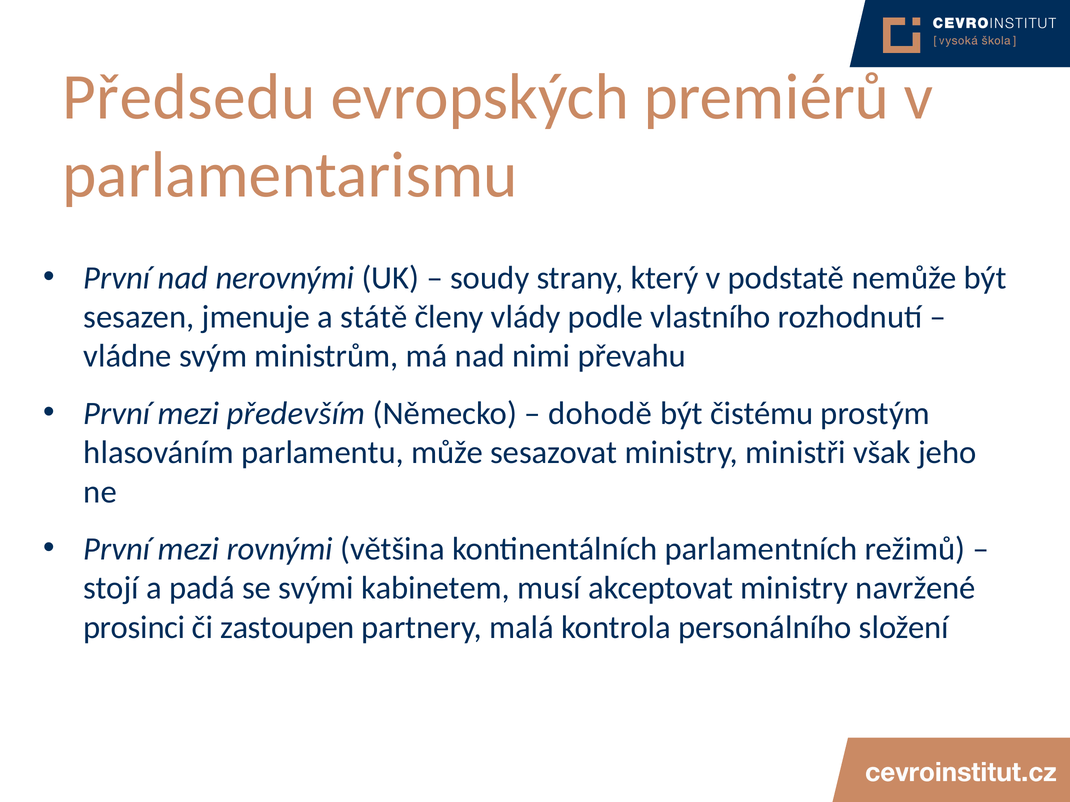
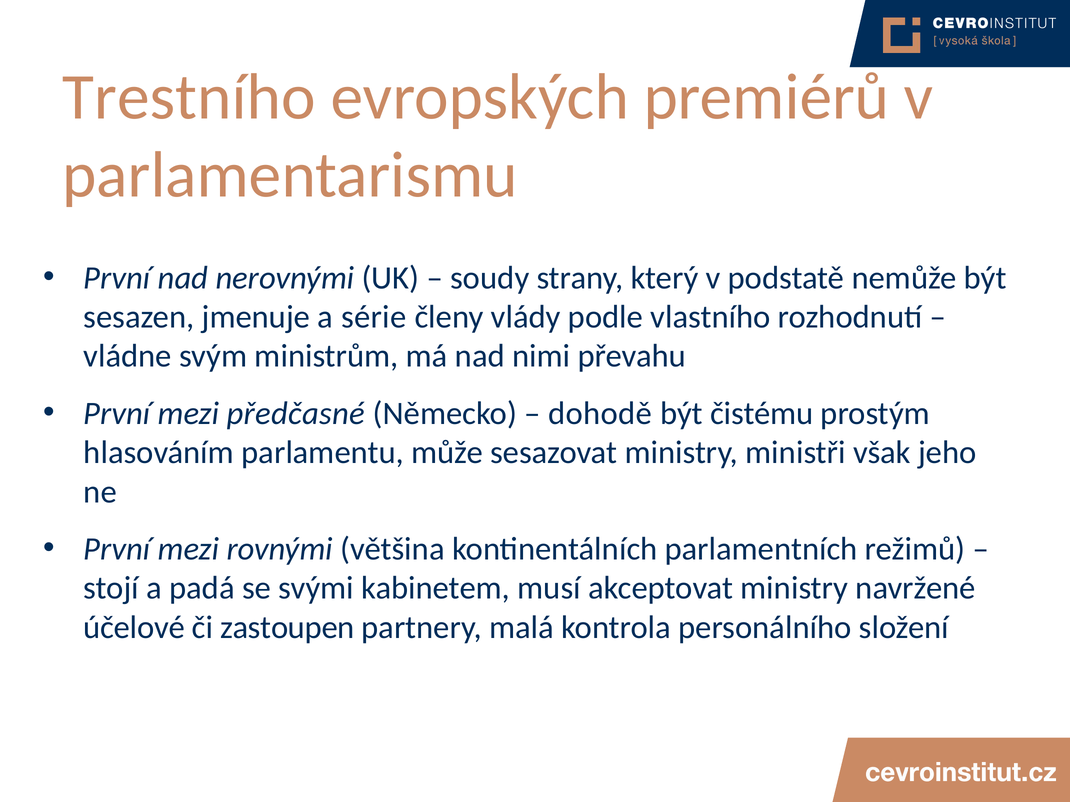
Předsedu: Předsedu -> Trestního (189, 97)
státě: státě -> série (374, 317)
především: především -> předčasné (296, 414)
prosinci: prosinci -> účelové (134, 628)
